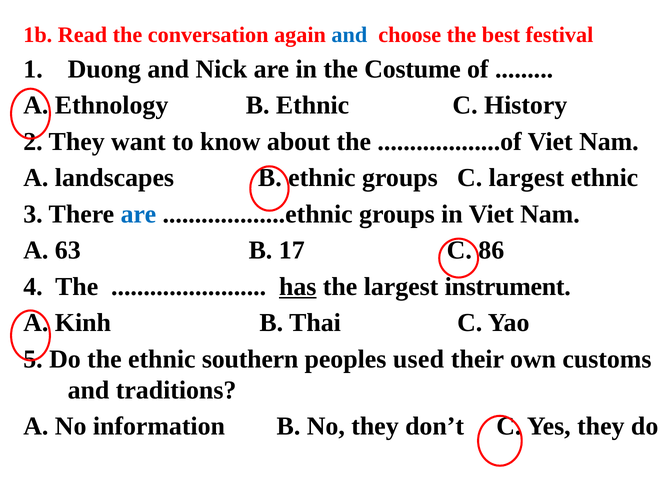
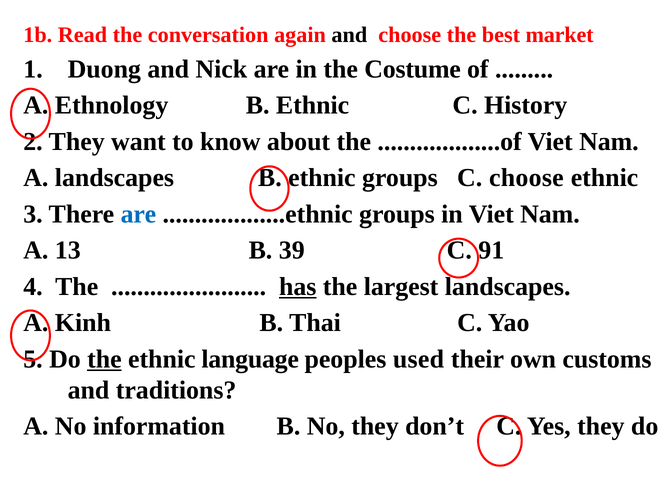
and colour: blue -> black (349, 35)
festival: festival -> market (560, 35)
C largest: largest -> choose (526, 178)
63: 63 -> 13 (68, 251)
17: 17 -> 39 (292, 251)
86: 86 -> 91 (491, 251)
largest instrument: instrument -> landscapes (508, 287)
the underline: none -> present (104, 359)
southern: southern -> language (250, 359)
